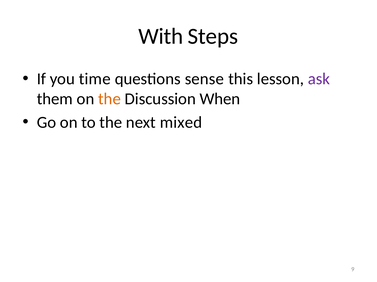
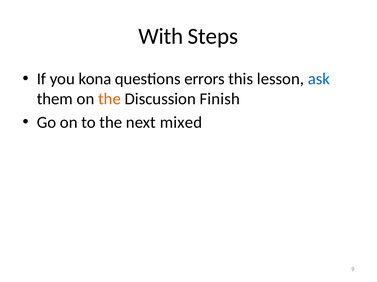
time: time -> kona (95, 79)
sense: sense -> errors (205, 79)
ask colour: purple -> blue (319, 79)
When: When -> Finish (220, 99)
